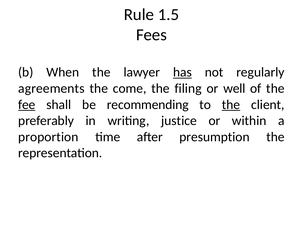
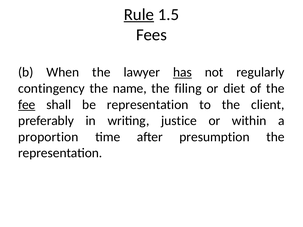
Rule underline: none -> present (139, 15)
agreements: agreements -> contingency (51, 89)
come: come -> name (130, 89)
well: well -> diet (234, 89)
be recommending: recommending -> representation (148, 105)
the underline: present -> none (231, 105)
